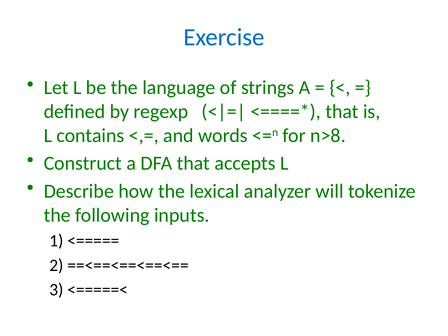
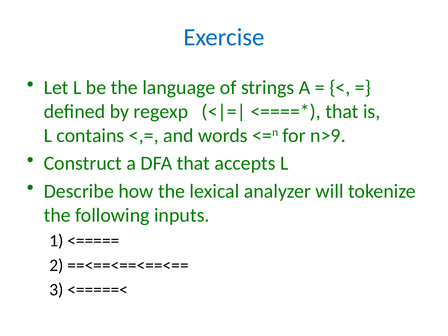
n>8: n>8 -> n>9 (328, 135)
